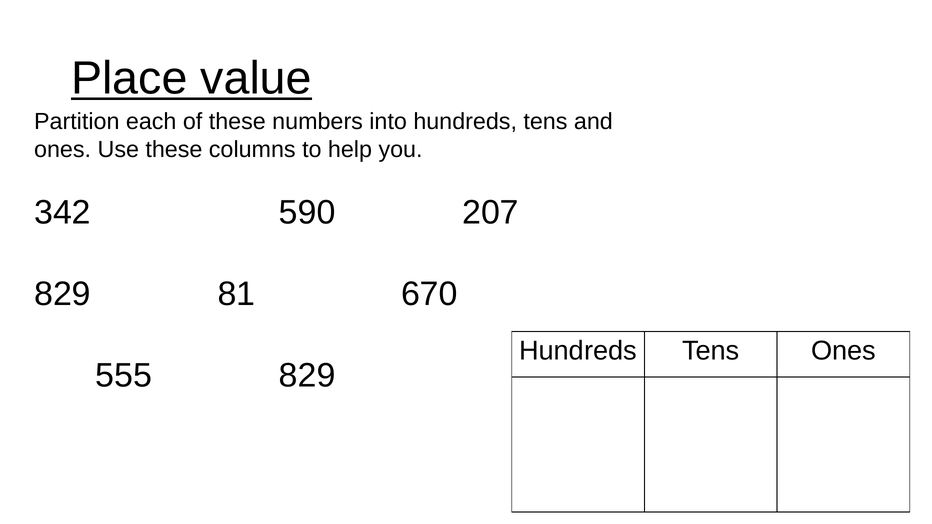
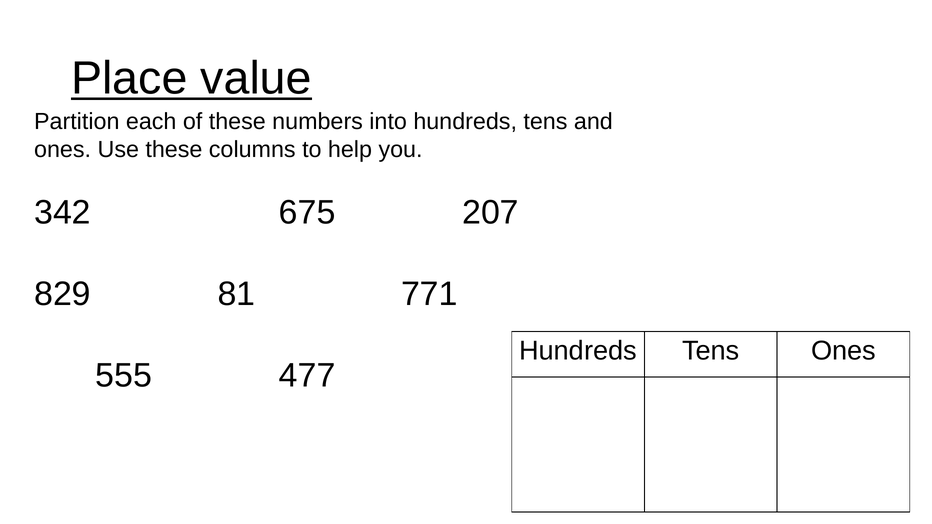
590: 590 -> 675 (307, 213)
670: 670 -> 771 (429, 294)
555 829: 829 -> 477 (307, 376)
